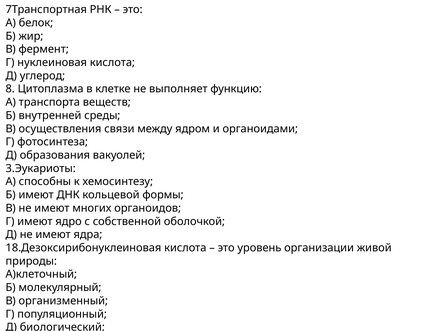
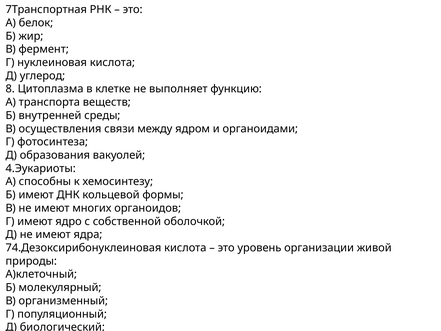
3.Эукариоты: 3.Эукариоты -> 4.Эукариоты (41, 168)
18.Дезоксирибонуклеиновая: 18.Дезоксирибонуклеиновая -> 74.Дезоксирибонуклеиновая (83, 248)
